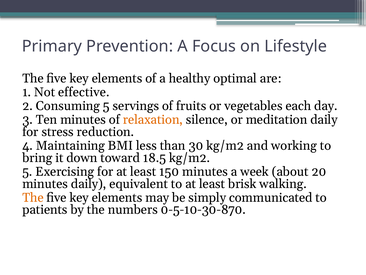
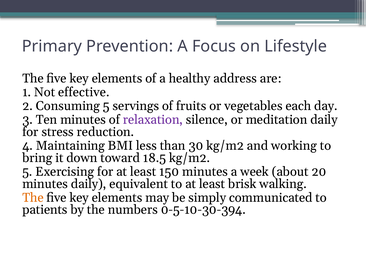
optimal: optimal -> address (235, 78)
relaxation colour: orange -> purple (153, 119)
0-5-10-30-870: 0-5-10-30-870 -> 0-5-10-30-394 (203, 209)
